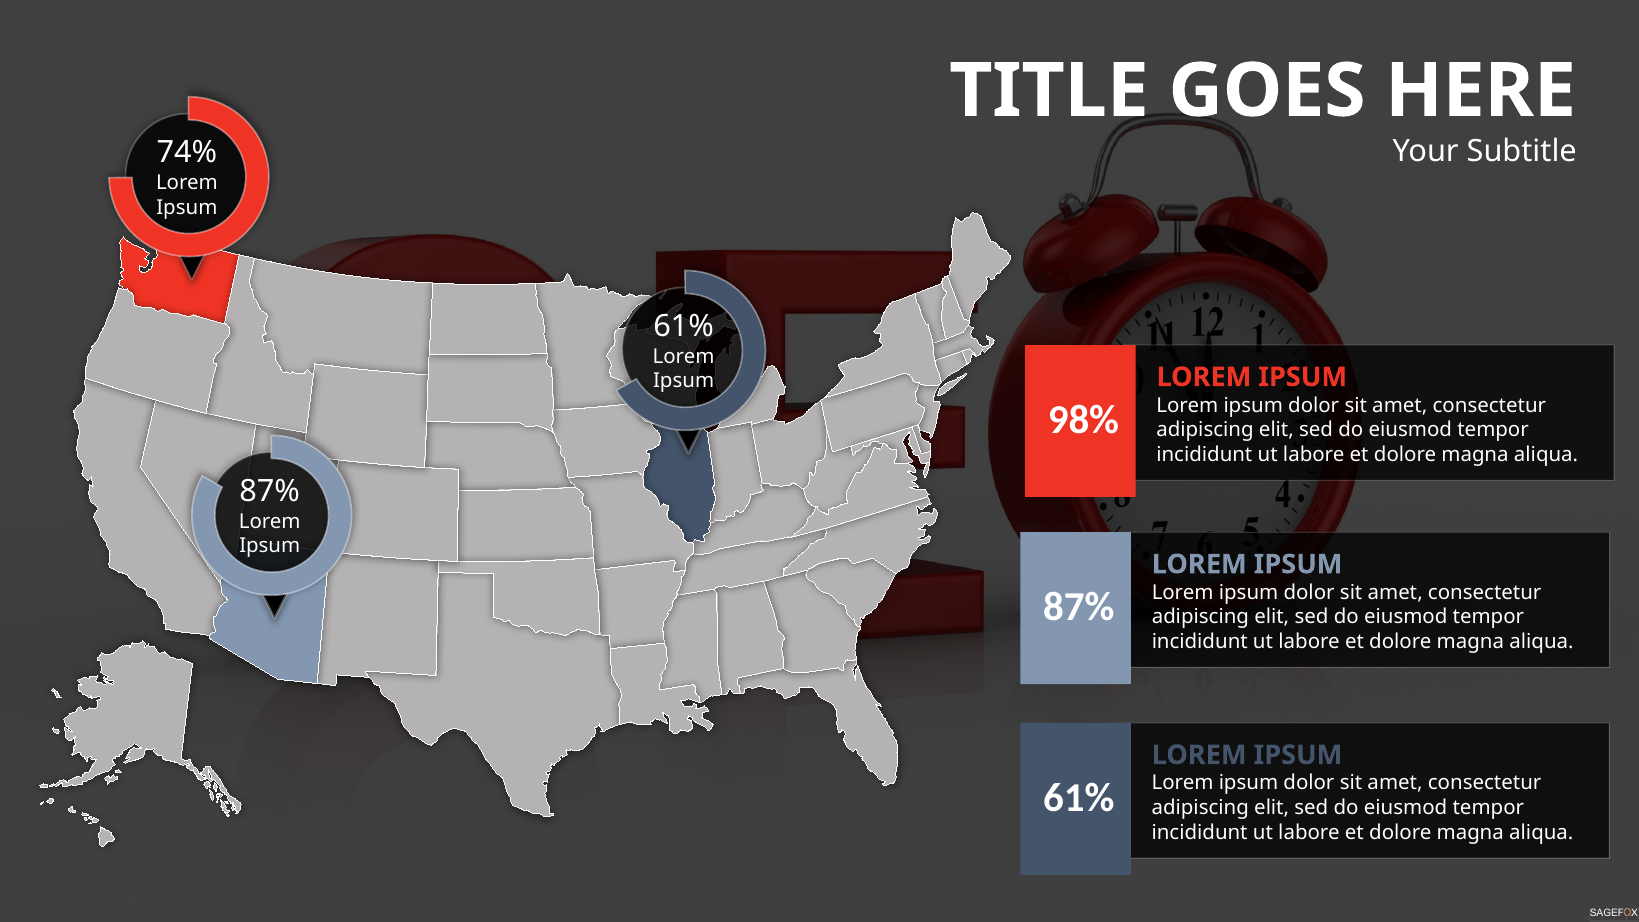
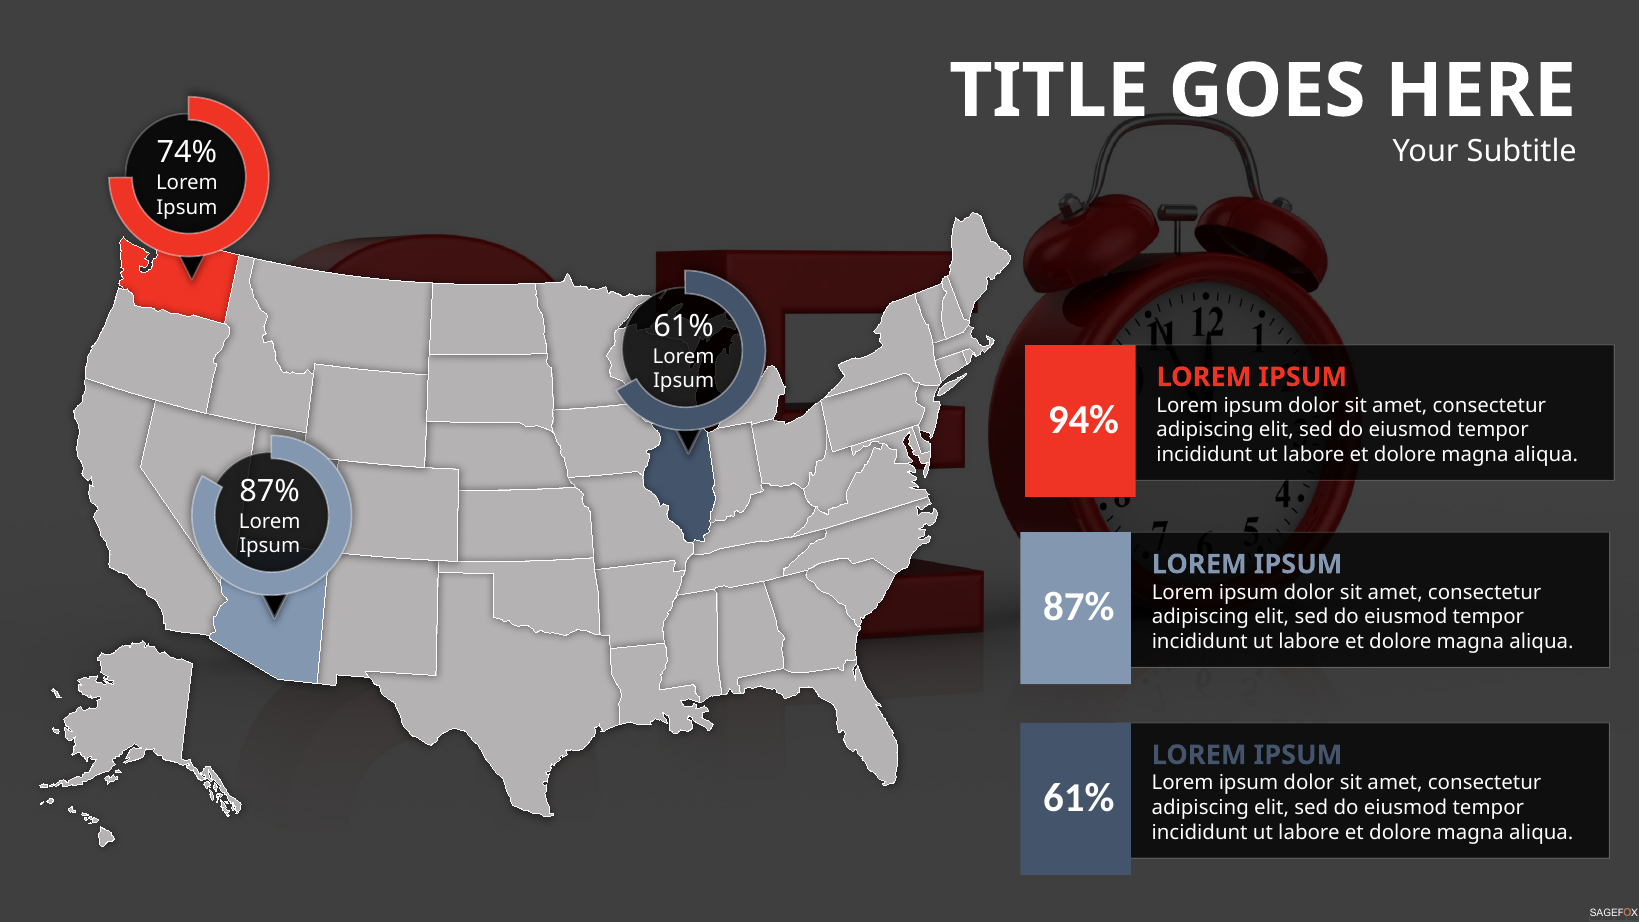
98%: 98% -> 94% (1083, 420)
